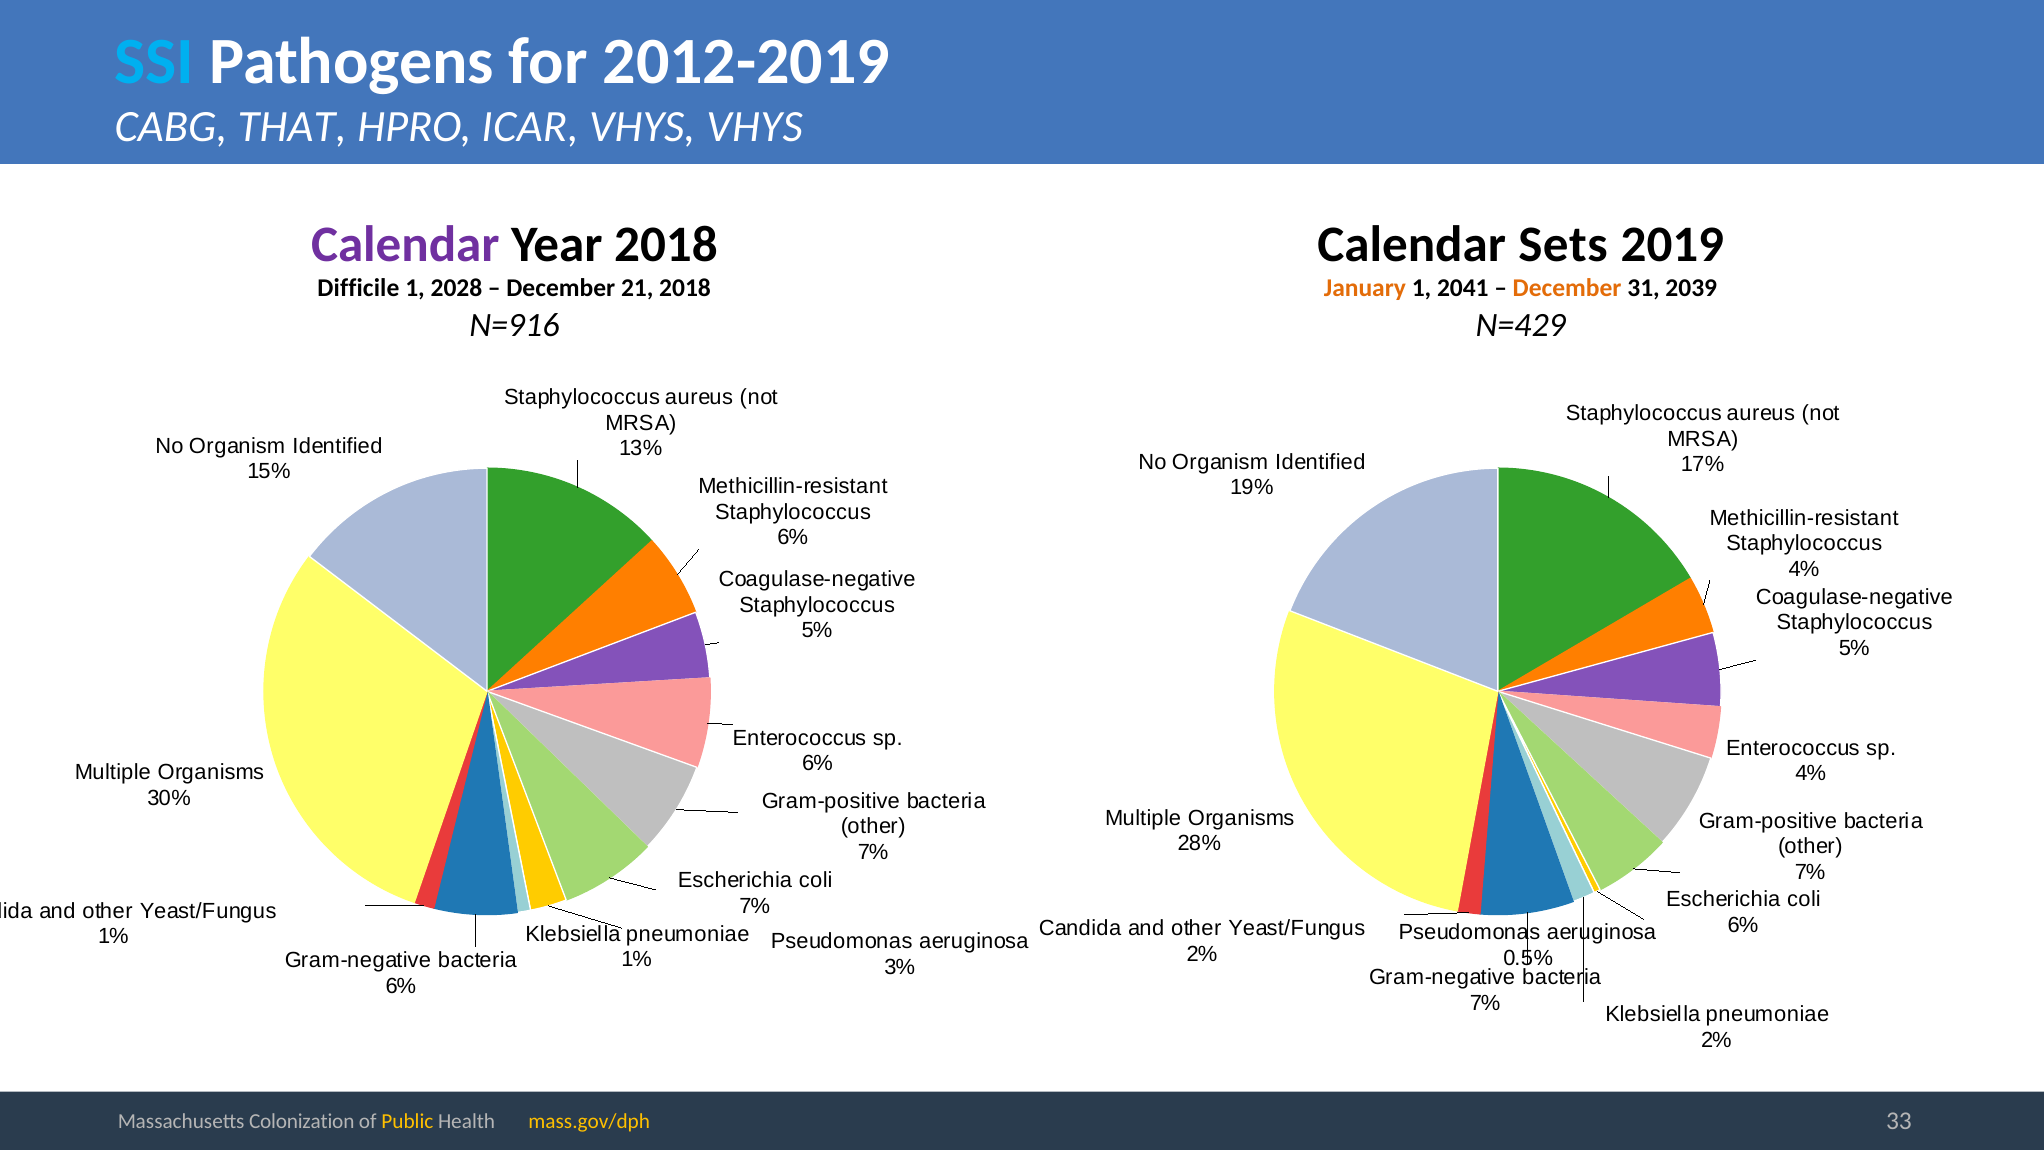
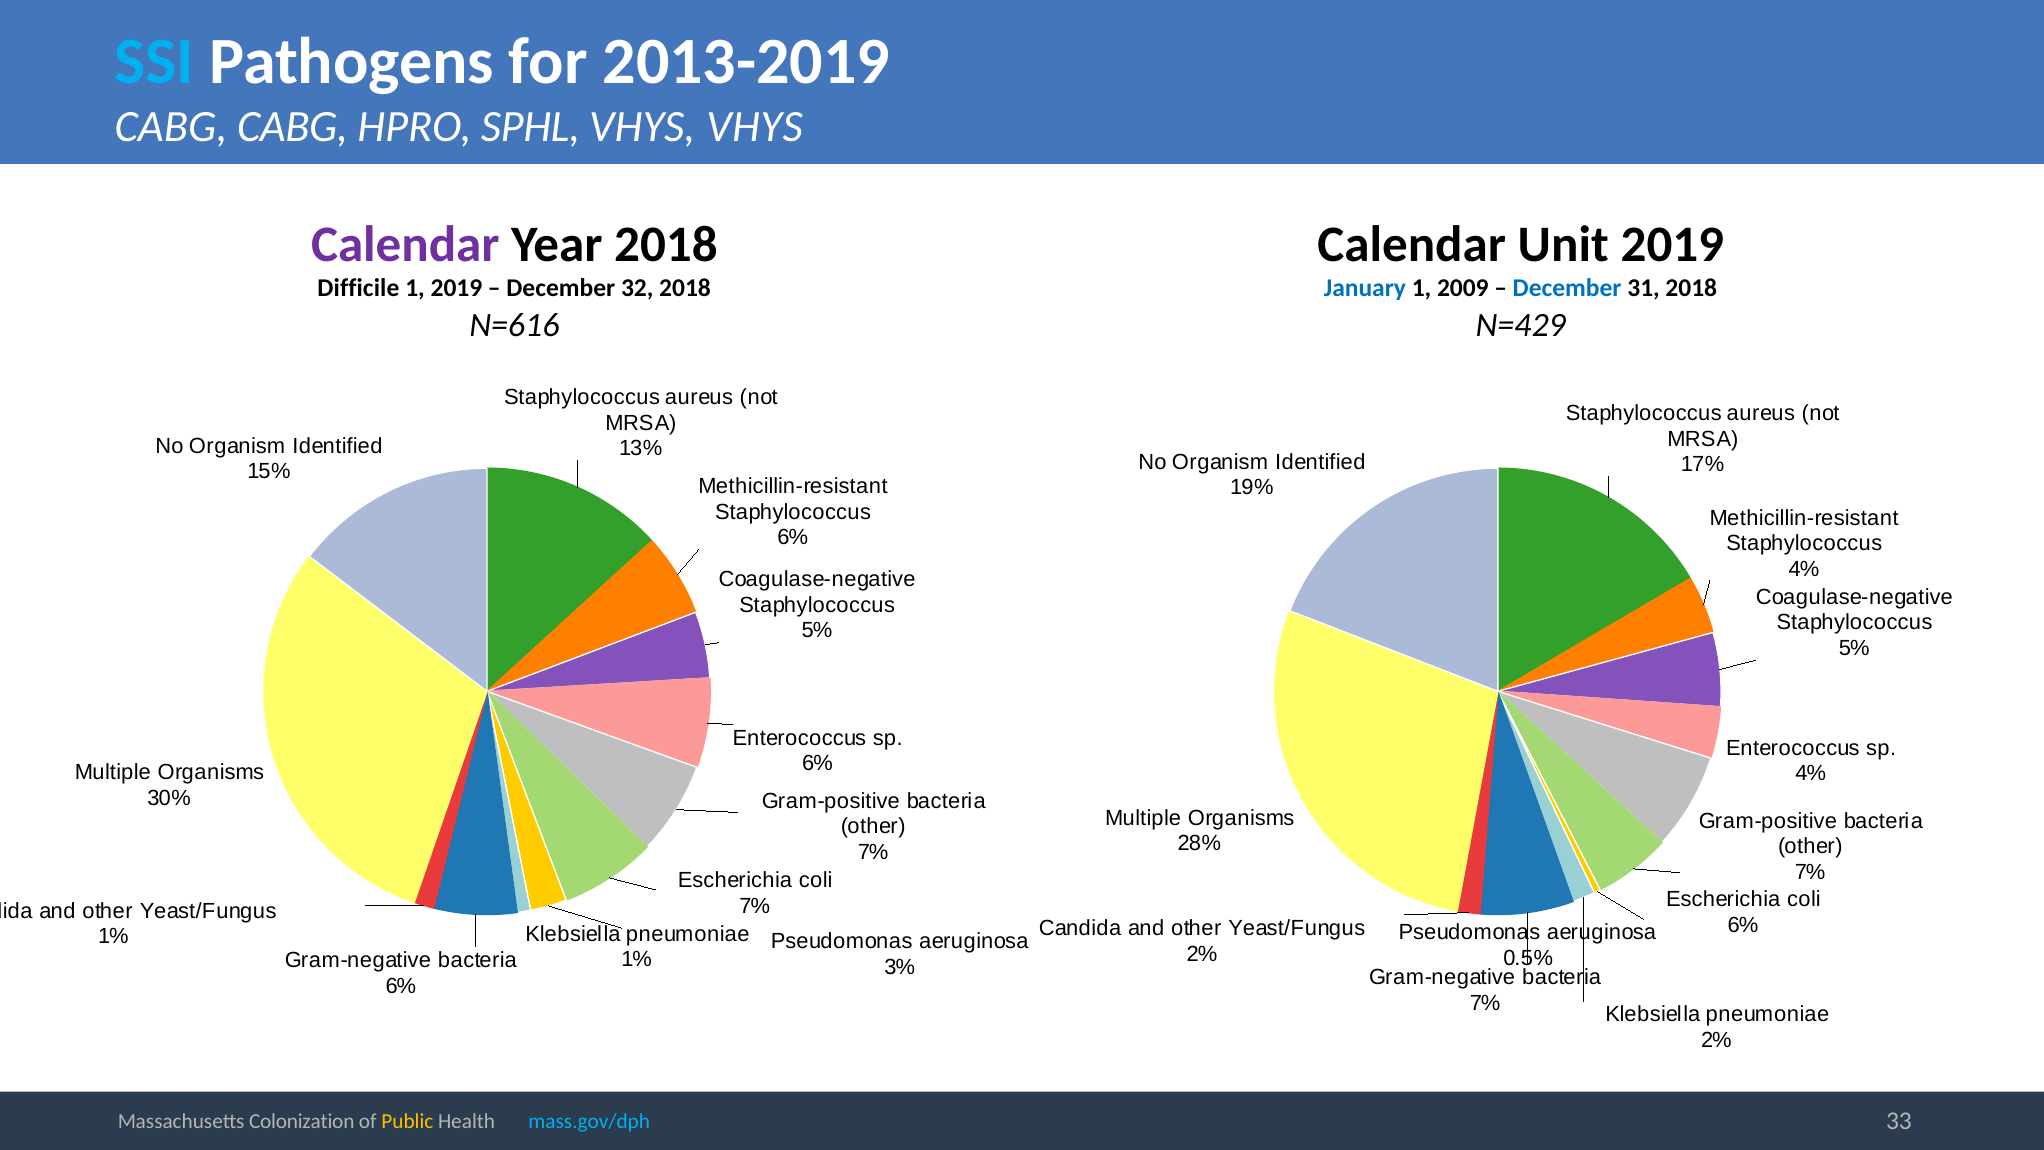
2012-2019: 2012-2019 -> 2013-2019 (746, 61)
CABG THAT: THAT -> CABG (293, 126)
ICAR: ICAR -> SPHL (530, 126)
Sets: Sets -> Unit (1563, 244)
1 2028: 2028 -> 2019 (456, 288)
21: 21 -> 32 (637, 288)
January colour: orange -> blue (1365, 288)
2041: 2041 -> 2009 (1463, 288)
December colour: orange -> blue (1567, 288)
31 2039: 2039 -> 2018 (1691, 288)
N=916: N=916 -> N=616 (514, 325)
mass.gov/dph colour: yellow -> light blue (589, 1121)
